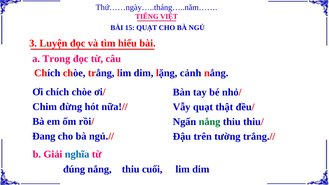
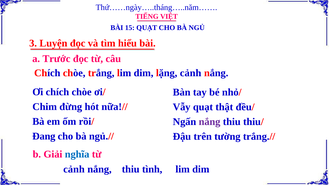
Trong: Trong -> Trước (56, 59)
nắng colour: green -> purple (210, 122)
cuối: cuối -> tình (152, 169)
đúng: đúng -> cảnh (74, 169)
